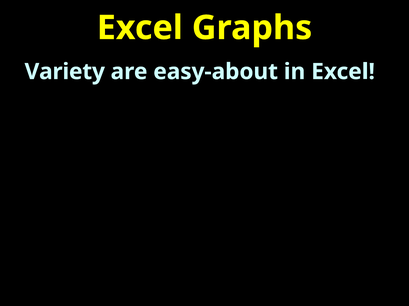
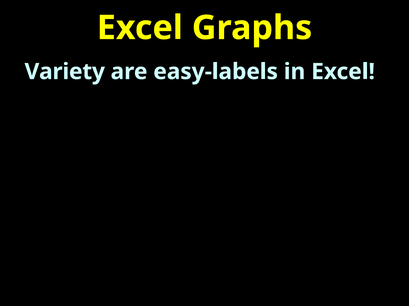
easy-about: easy-about -> easy-labels (216, 72)
